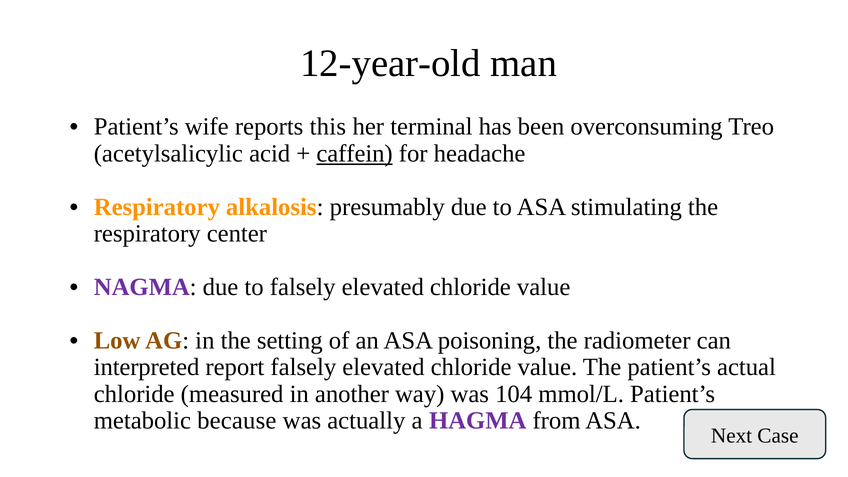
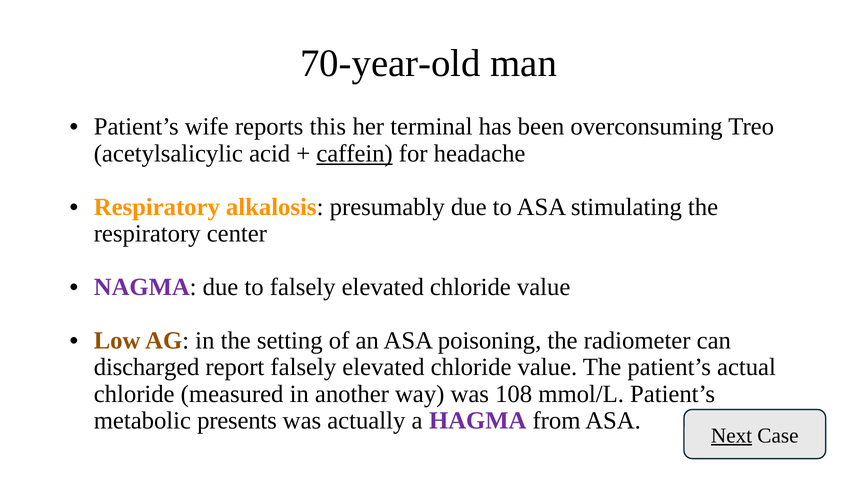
12-year-old: 12-year-old -> 70-year-old (390, 63)
interpreted: interpreted -> discharged (147, 367)
104: 104 -> 108 (514, 394)
because: because -> presents (237, 421)
Next underline: none -> present (732, 436)
